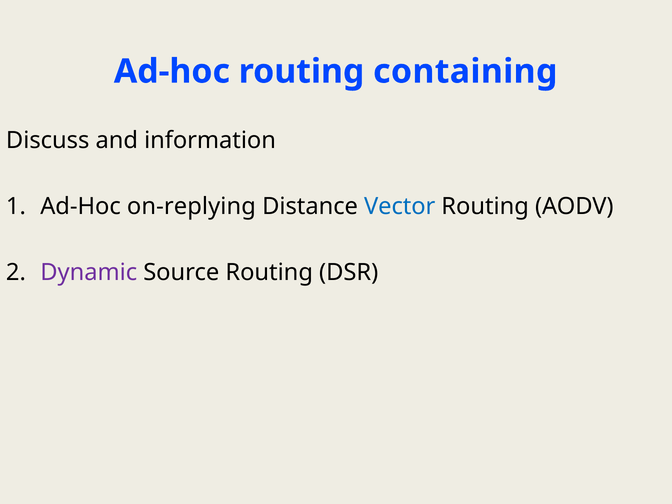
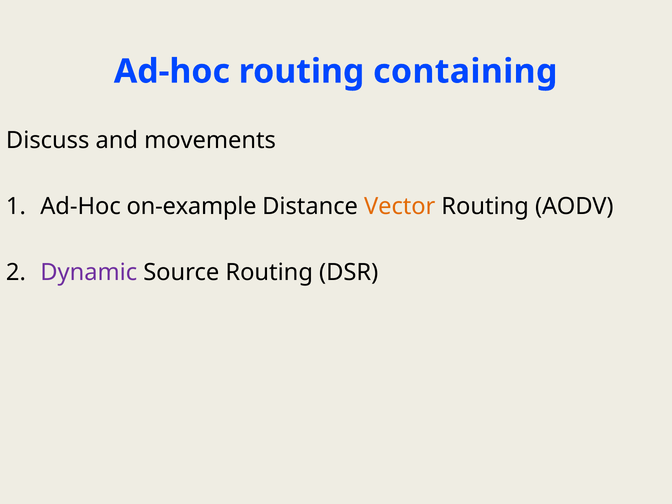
information: information -> movements (210, 141)
on-replying: on-replying -> on-example (192, 207)
Vector colour: blue -> orange (400, 207)
